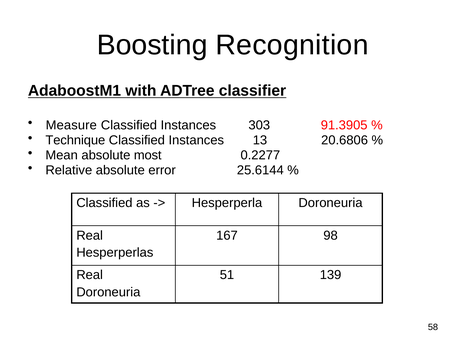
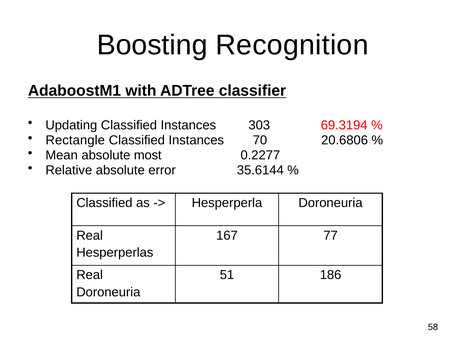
Measure: Measure -> Updating (71, 125)
91.3905: 91.3905 -> 69.3194 (344, 125)
Technique: Technique -> Rectangle (75, 140)
13: 13 -> 70 (260, 140)
25.6144: 25.6144 -> 35.6144 (260, 170)
98: 98 -> 77 (331, 235)
139: 139 -> 186 (331, 275)
